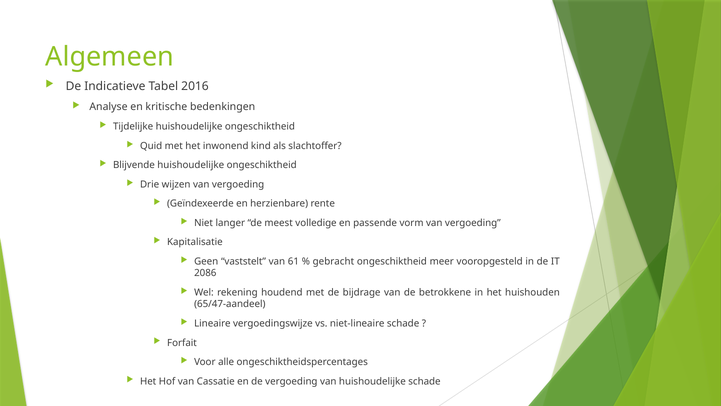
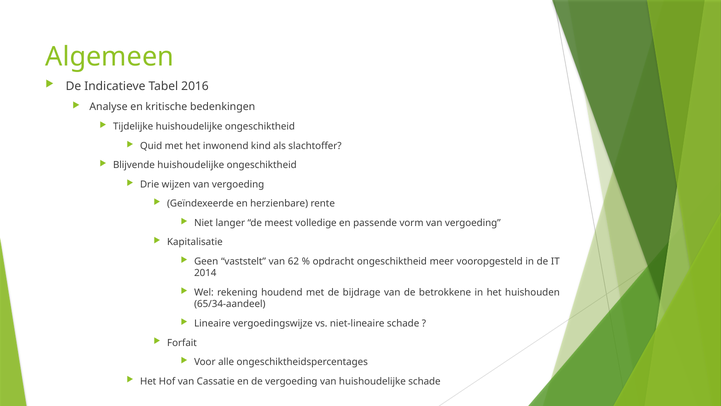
61: 61 -> 62 (293, 261)
gebracht: gebracht -> opdracht (333, 261)
2086: 2086 -> 2014 (205, 273)
65/47-aandeel: 65/47-aandeel -> 65/34-aandeel (230, 304)
